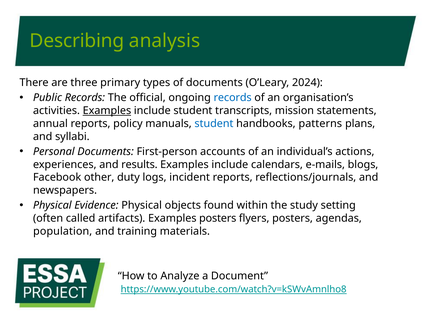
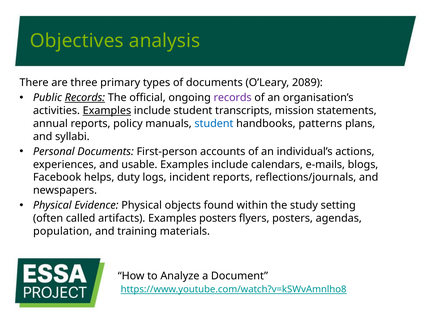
Describing: Describing -> Objectives (77, 41)
2024: 2024 -> 2089 (307, 83)
Records underline: none -> present (85, 98)
records colour: blue -> purple (233, 98)
results: results -> usable (139, 165)
other: other -> helps (99, 178)
